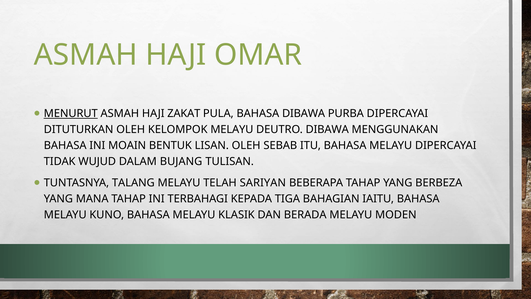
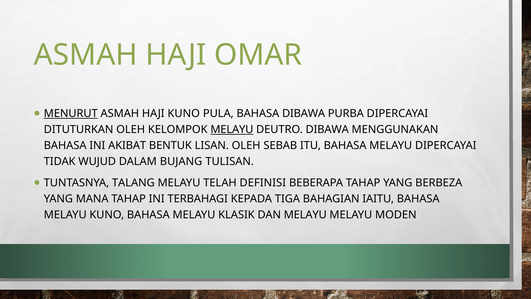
HAJI ZAKAT: ZAKAT -> KUNO (184, 114)
MELAYU underline: none -> present (232, 129)
MOAIN: MOAIN -> AKIBAT (127, 145)
SARIYAN: SARIYAN -> DEFINISI (263, 183)
DAN BERADA: BERADA -> MELAYU (305, 215)
